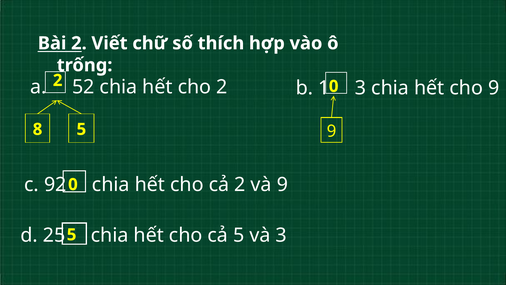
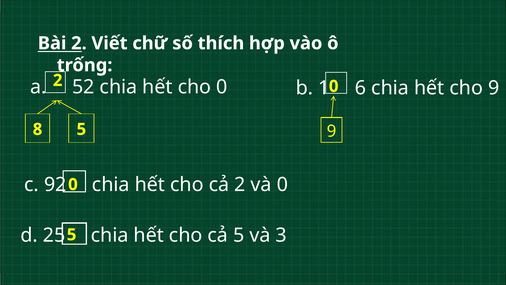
cho 2: 2 -> 0 (222, 87)
1 3: 3 -> 6 (361, 88)
và 9: 9 -> 0 (282, 184)
